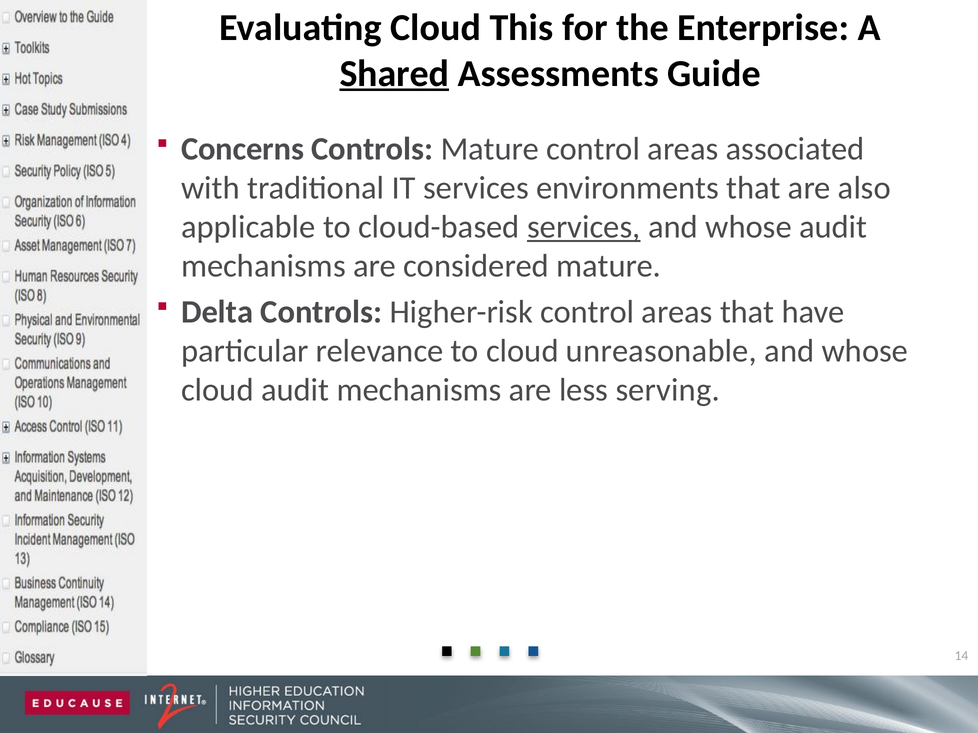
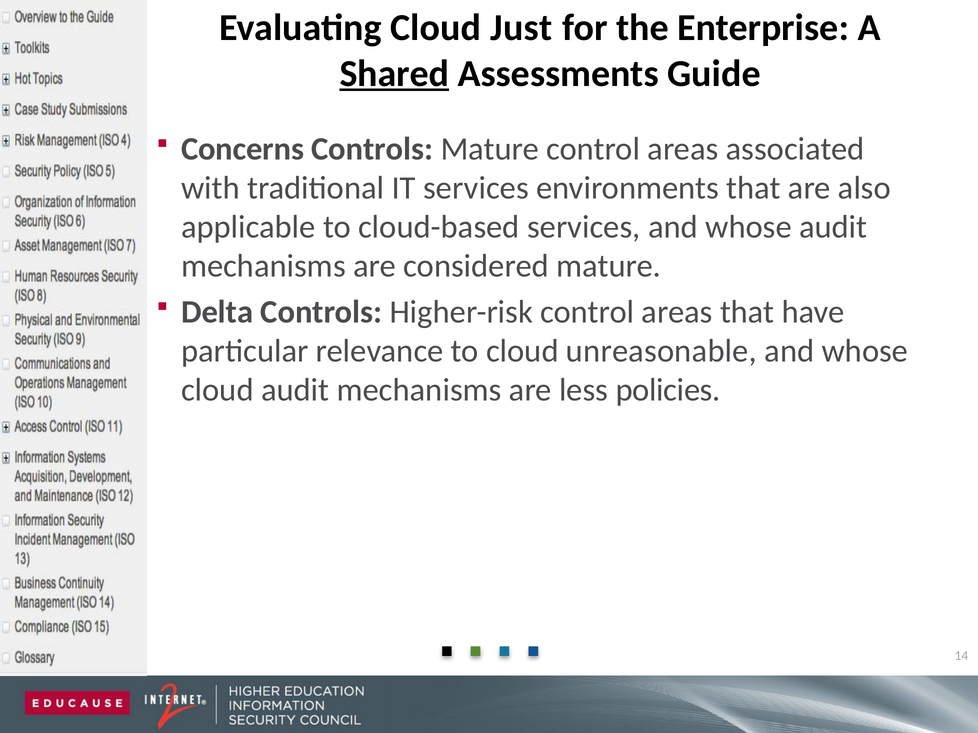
This: This -> Just (521, 28)
services underline: present -> none (584, 227)
serving: serving -> policies (668, 390)
